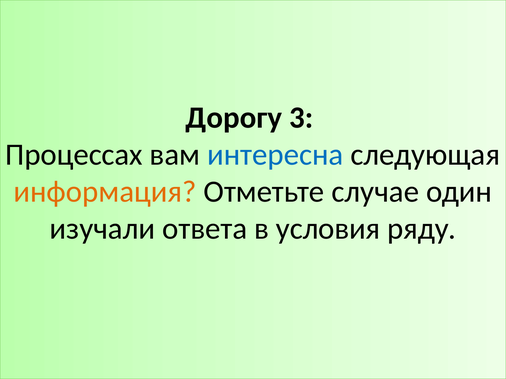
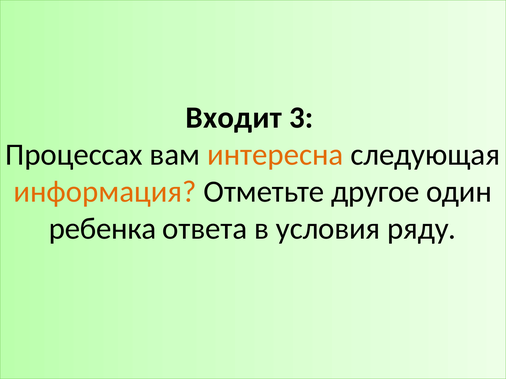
Дорогу: Дорогу -> Входит (234, 118)
интересна colour: blue -> orange (275, 155)
случае: случае -> другое (375, 192)
изучали: изучали -> ребенка (103, 229)
